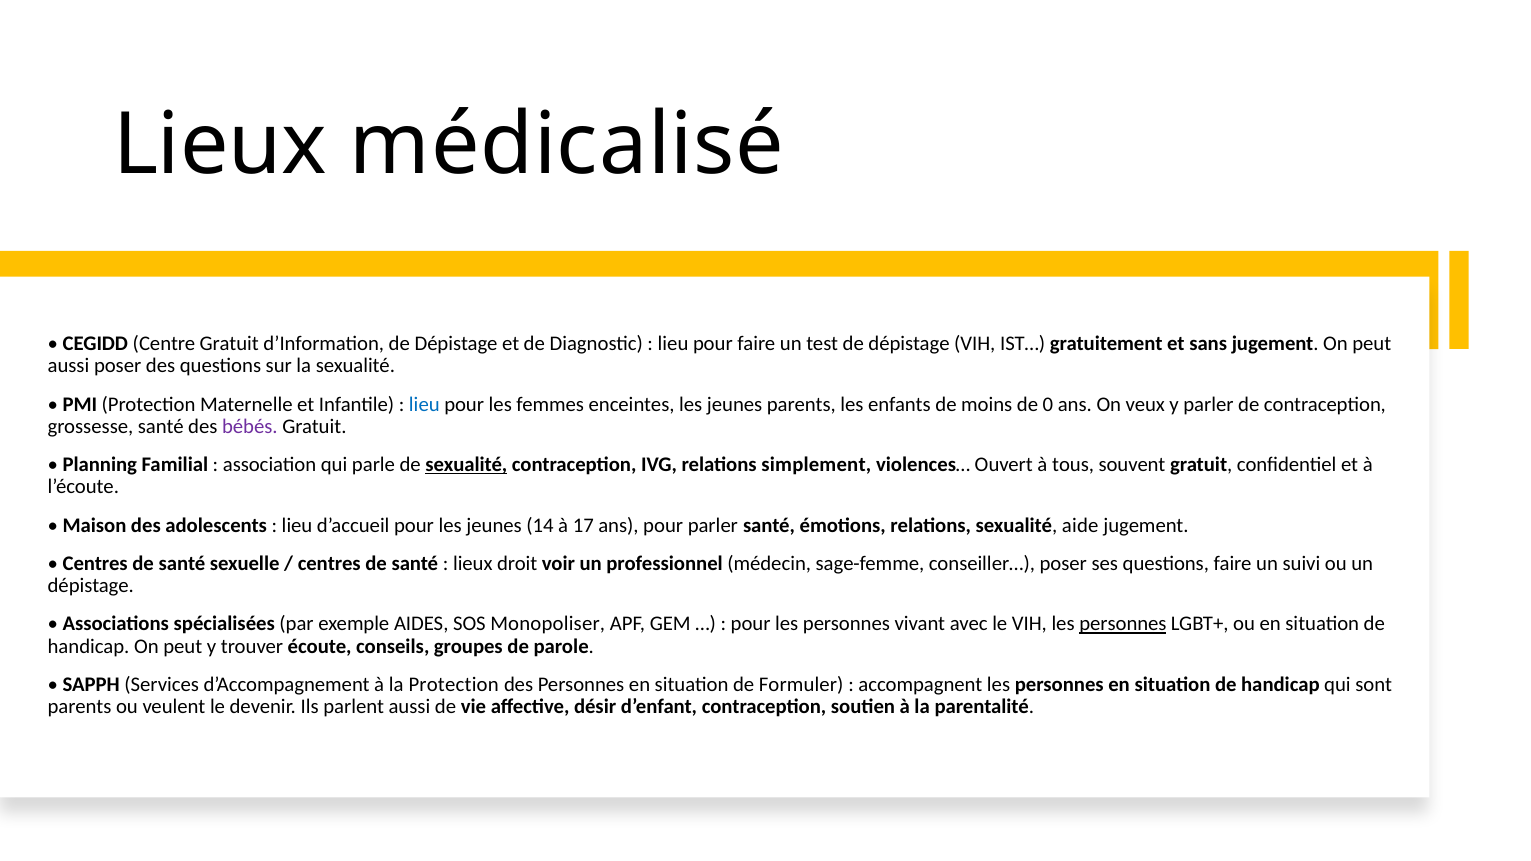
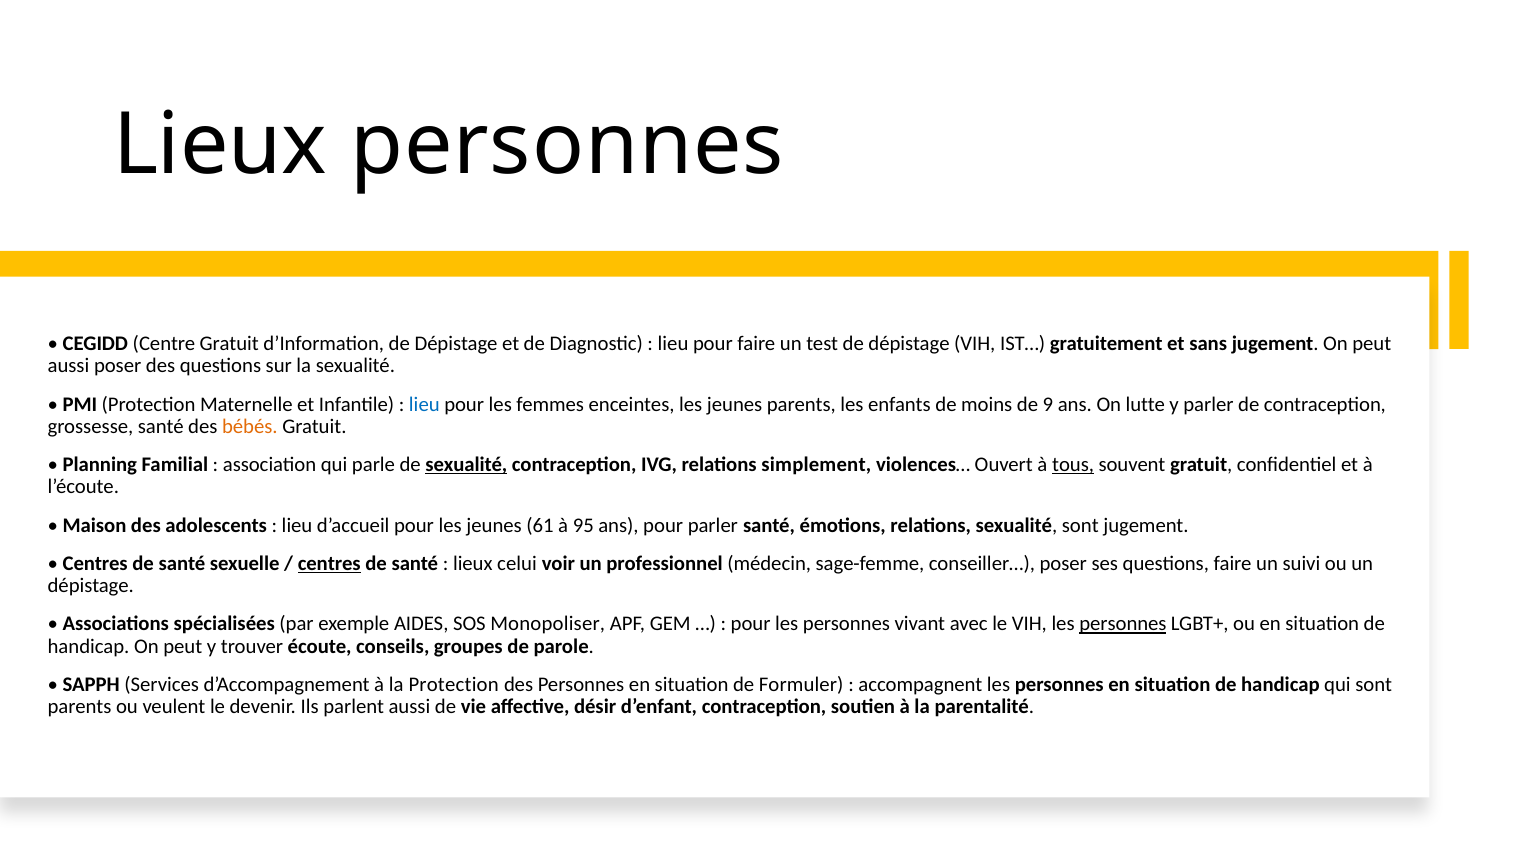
Lieux médicalisé: médicalisé -> personnes (567, 145)
0: 0 -> 9 (1048, 404)
veux: veux -> lutte (1145, 404)
bébés colour: purple -> orange (250, 427)
tous underline: none -> present (1073, 465)
14: 14 -> 61 (540, 525)
17: 17 -> 95 (583, 525)
sexualité aide: aide -> sont (1080, 525)
centres underline: none -> present (329, 564)
droit: droit -> celui (517, 564)
